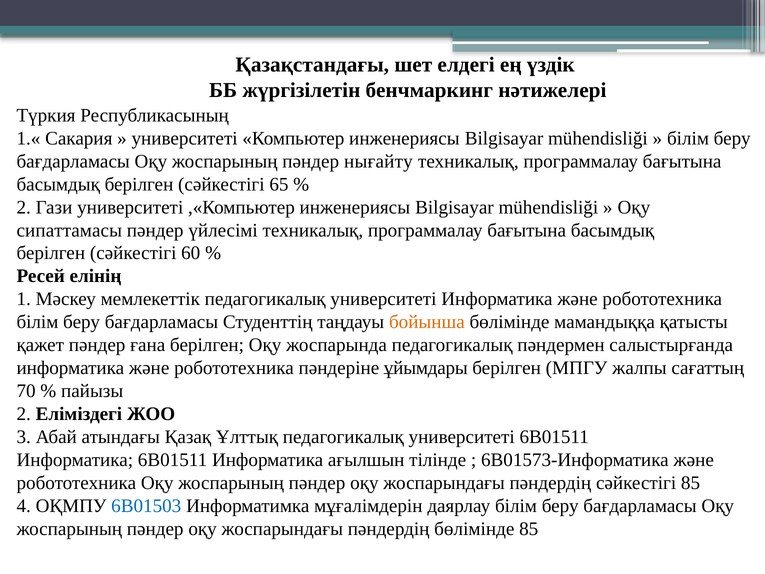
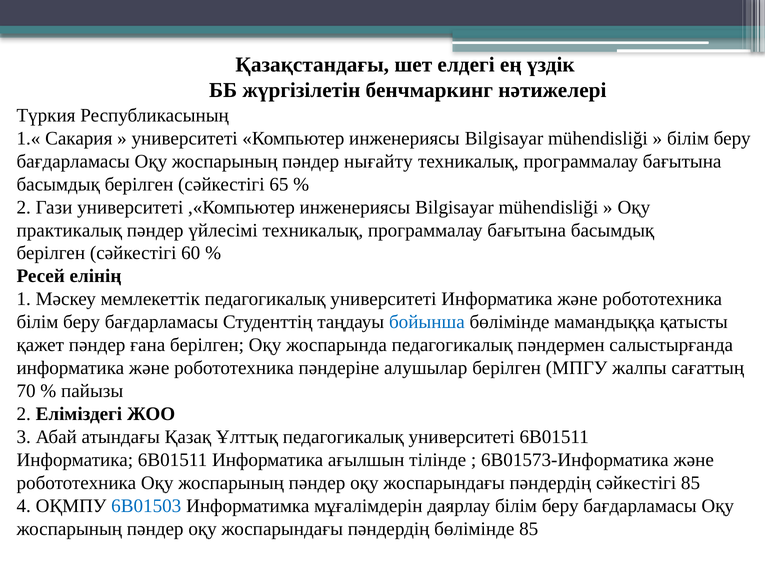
сипаттамасы: сипаттамасы -> практикалық (69, 230)
бойынша colour: orange -> blue (427, 322)
ұйымдары: ұйымдары -> алушылар (426, 368)
